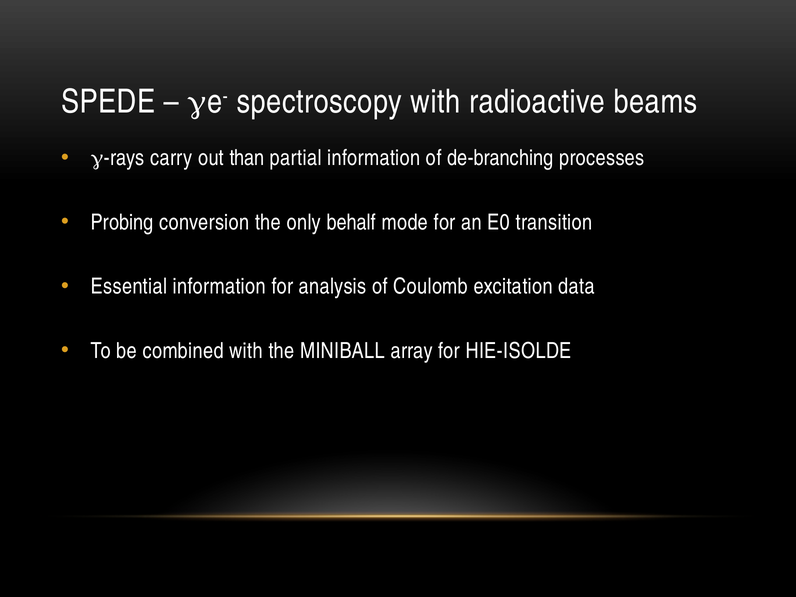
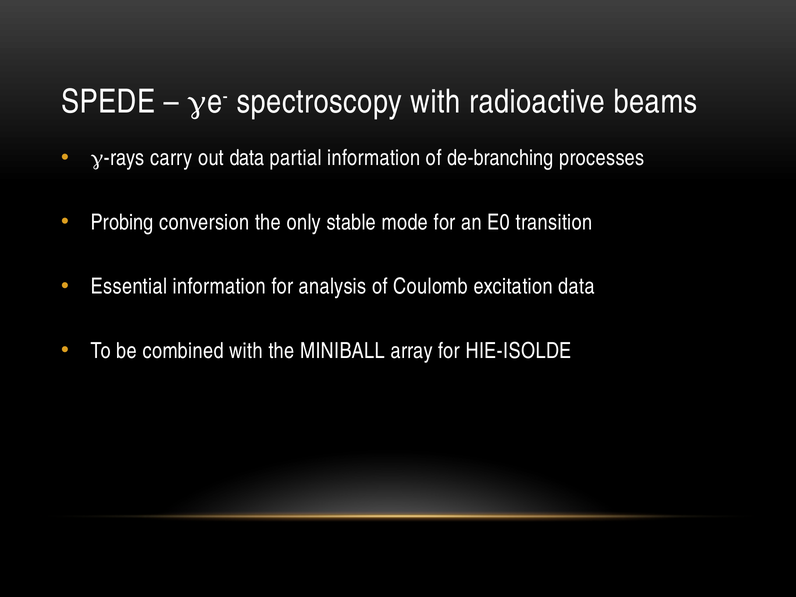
out than: than -> data (247, 158)
behalf: behalf -> stable (351, 222)
